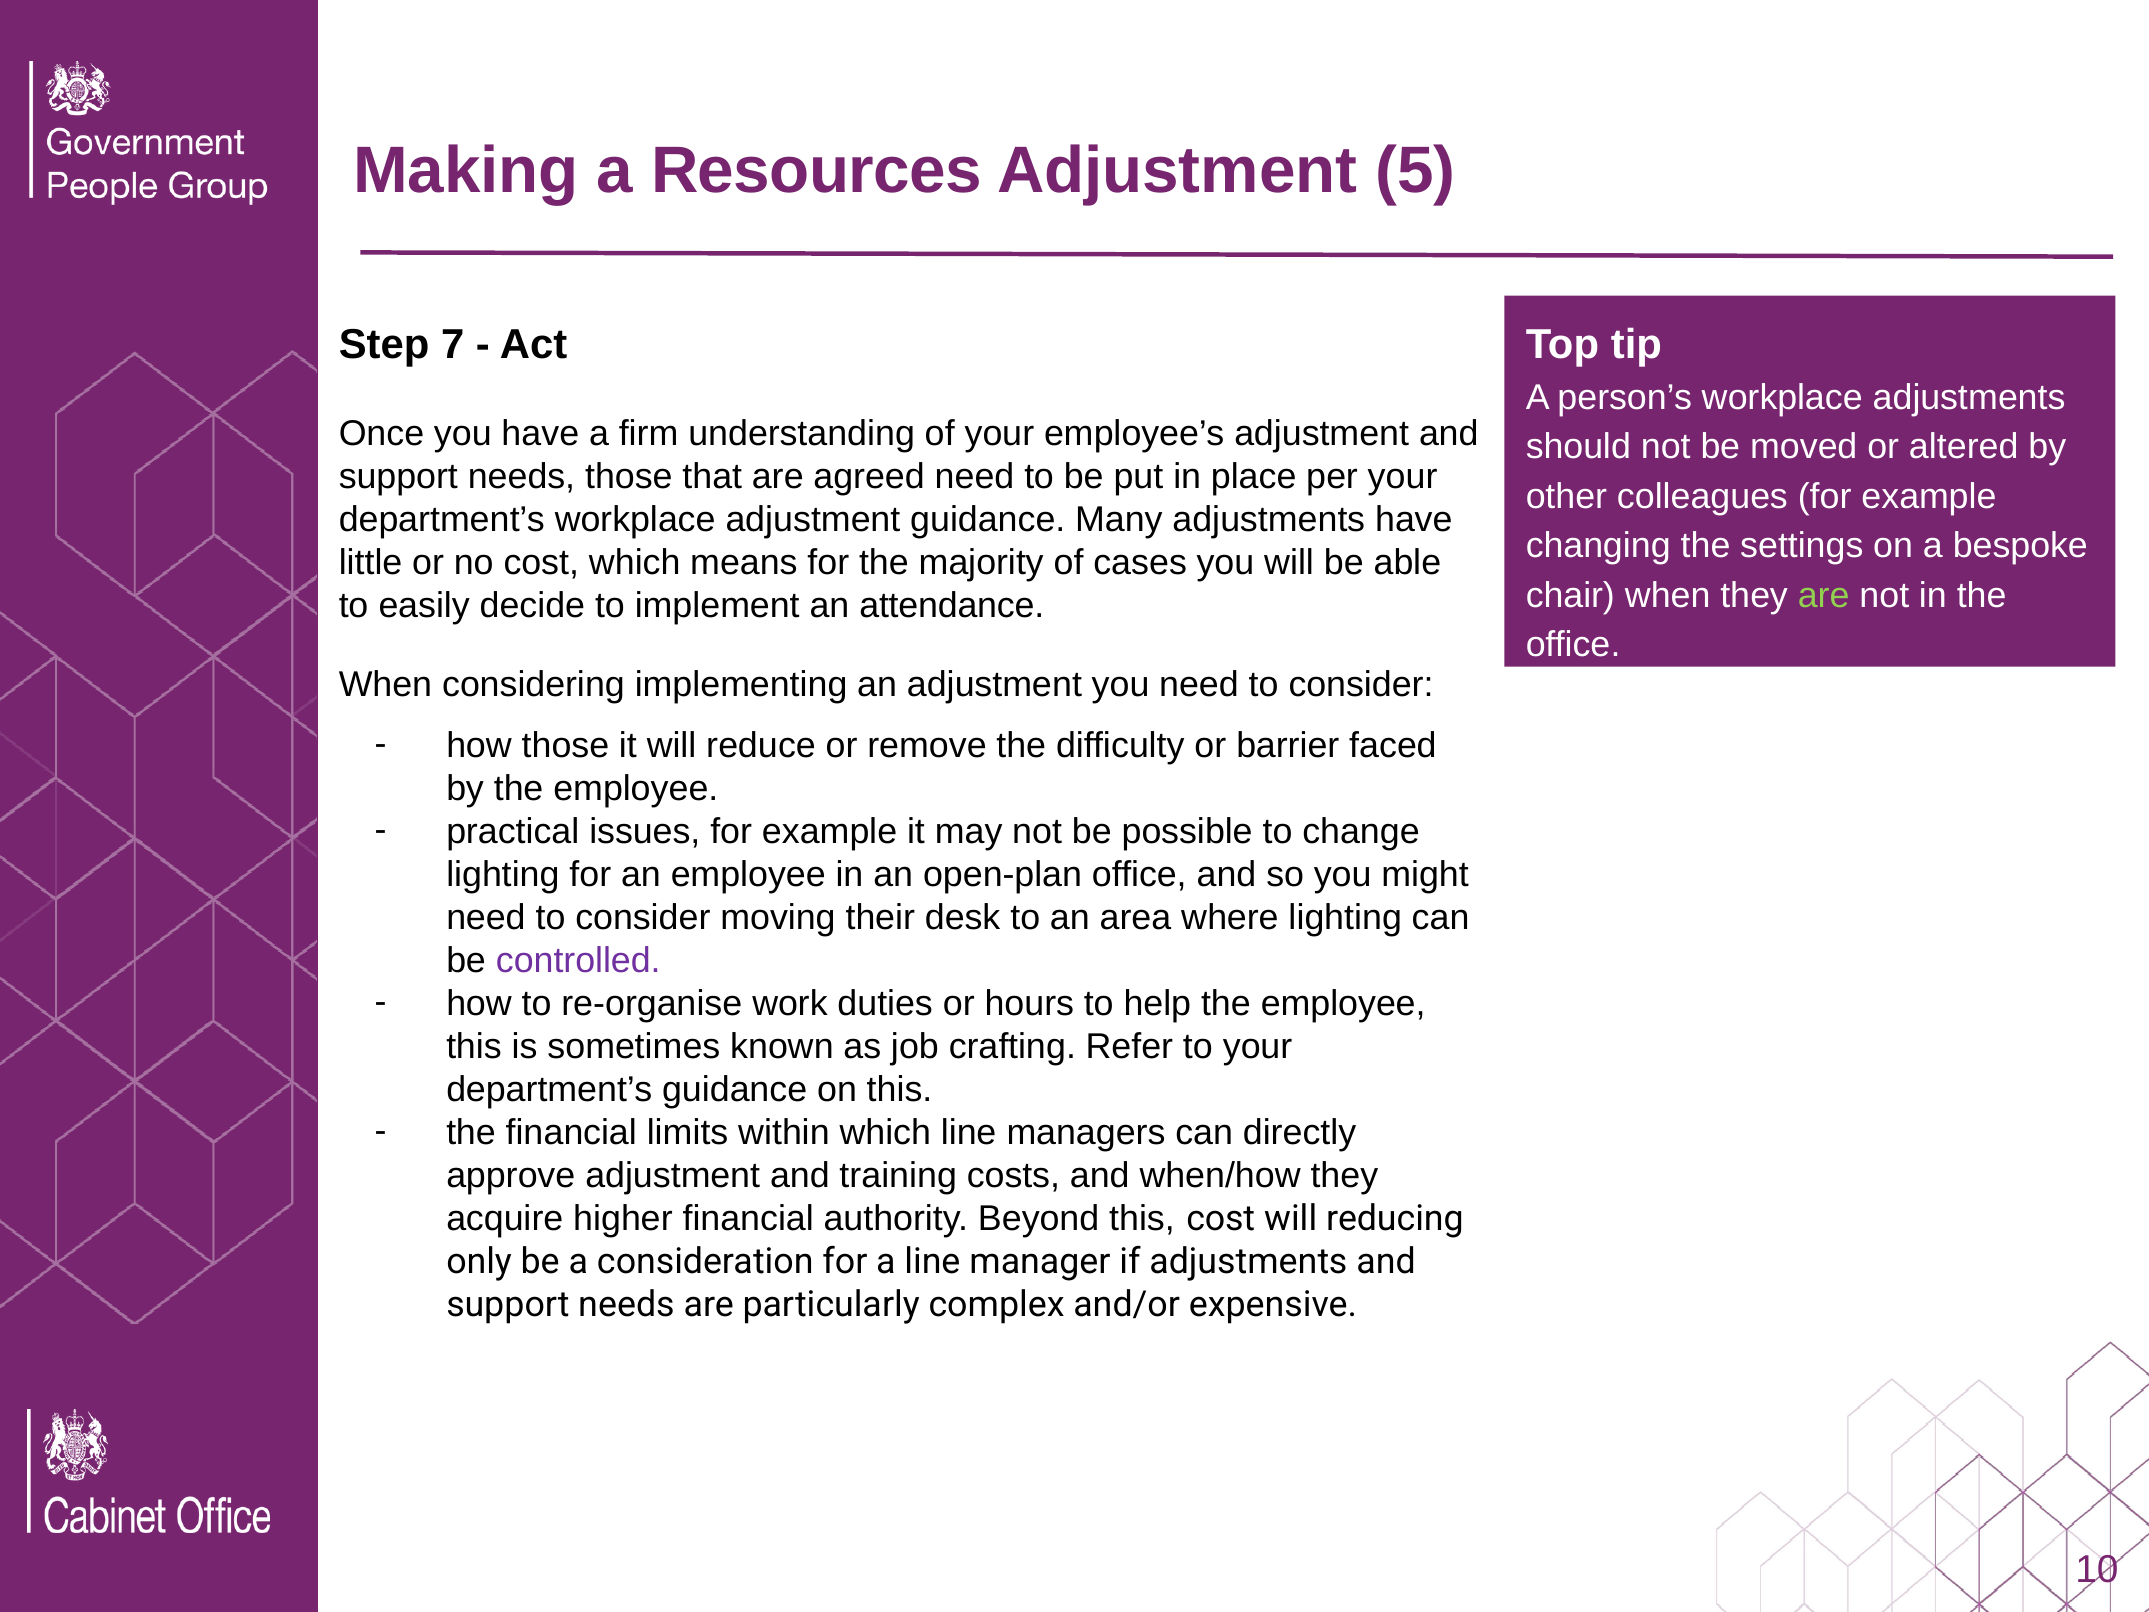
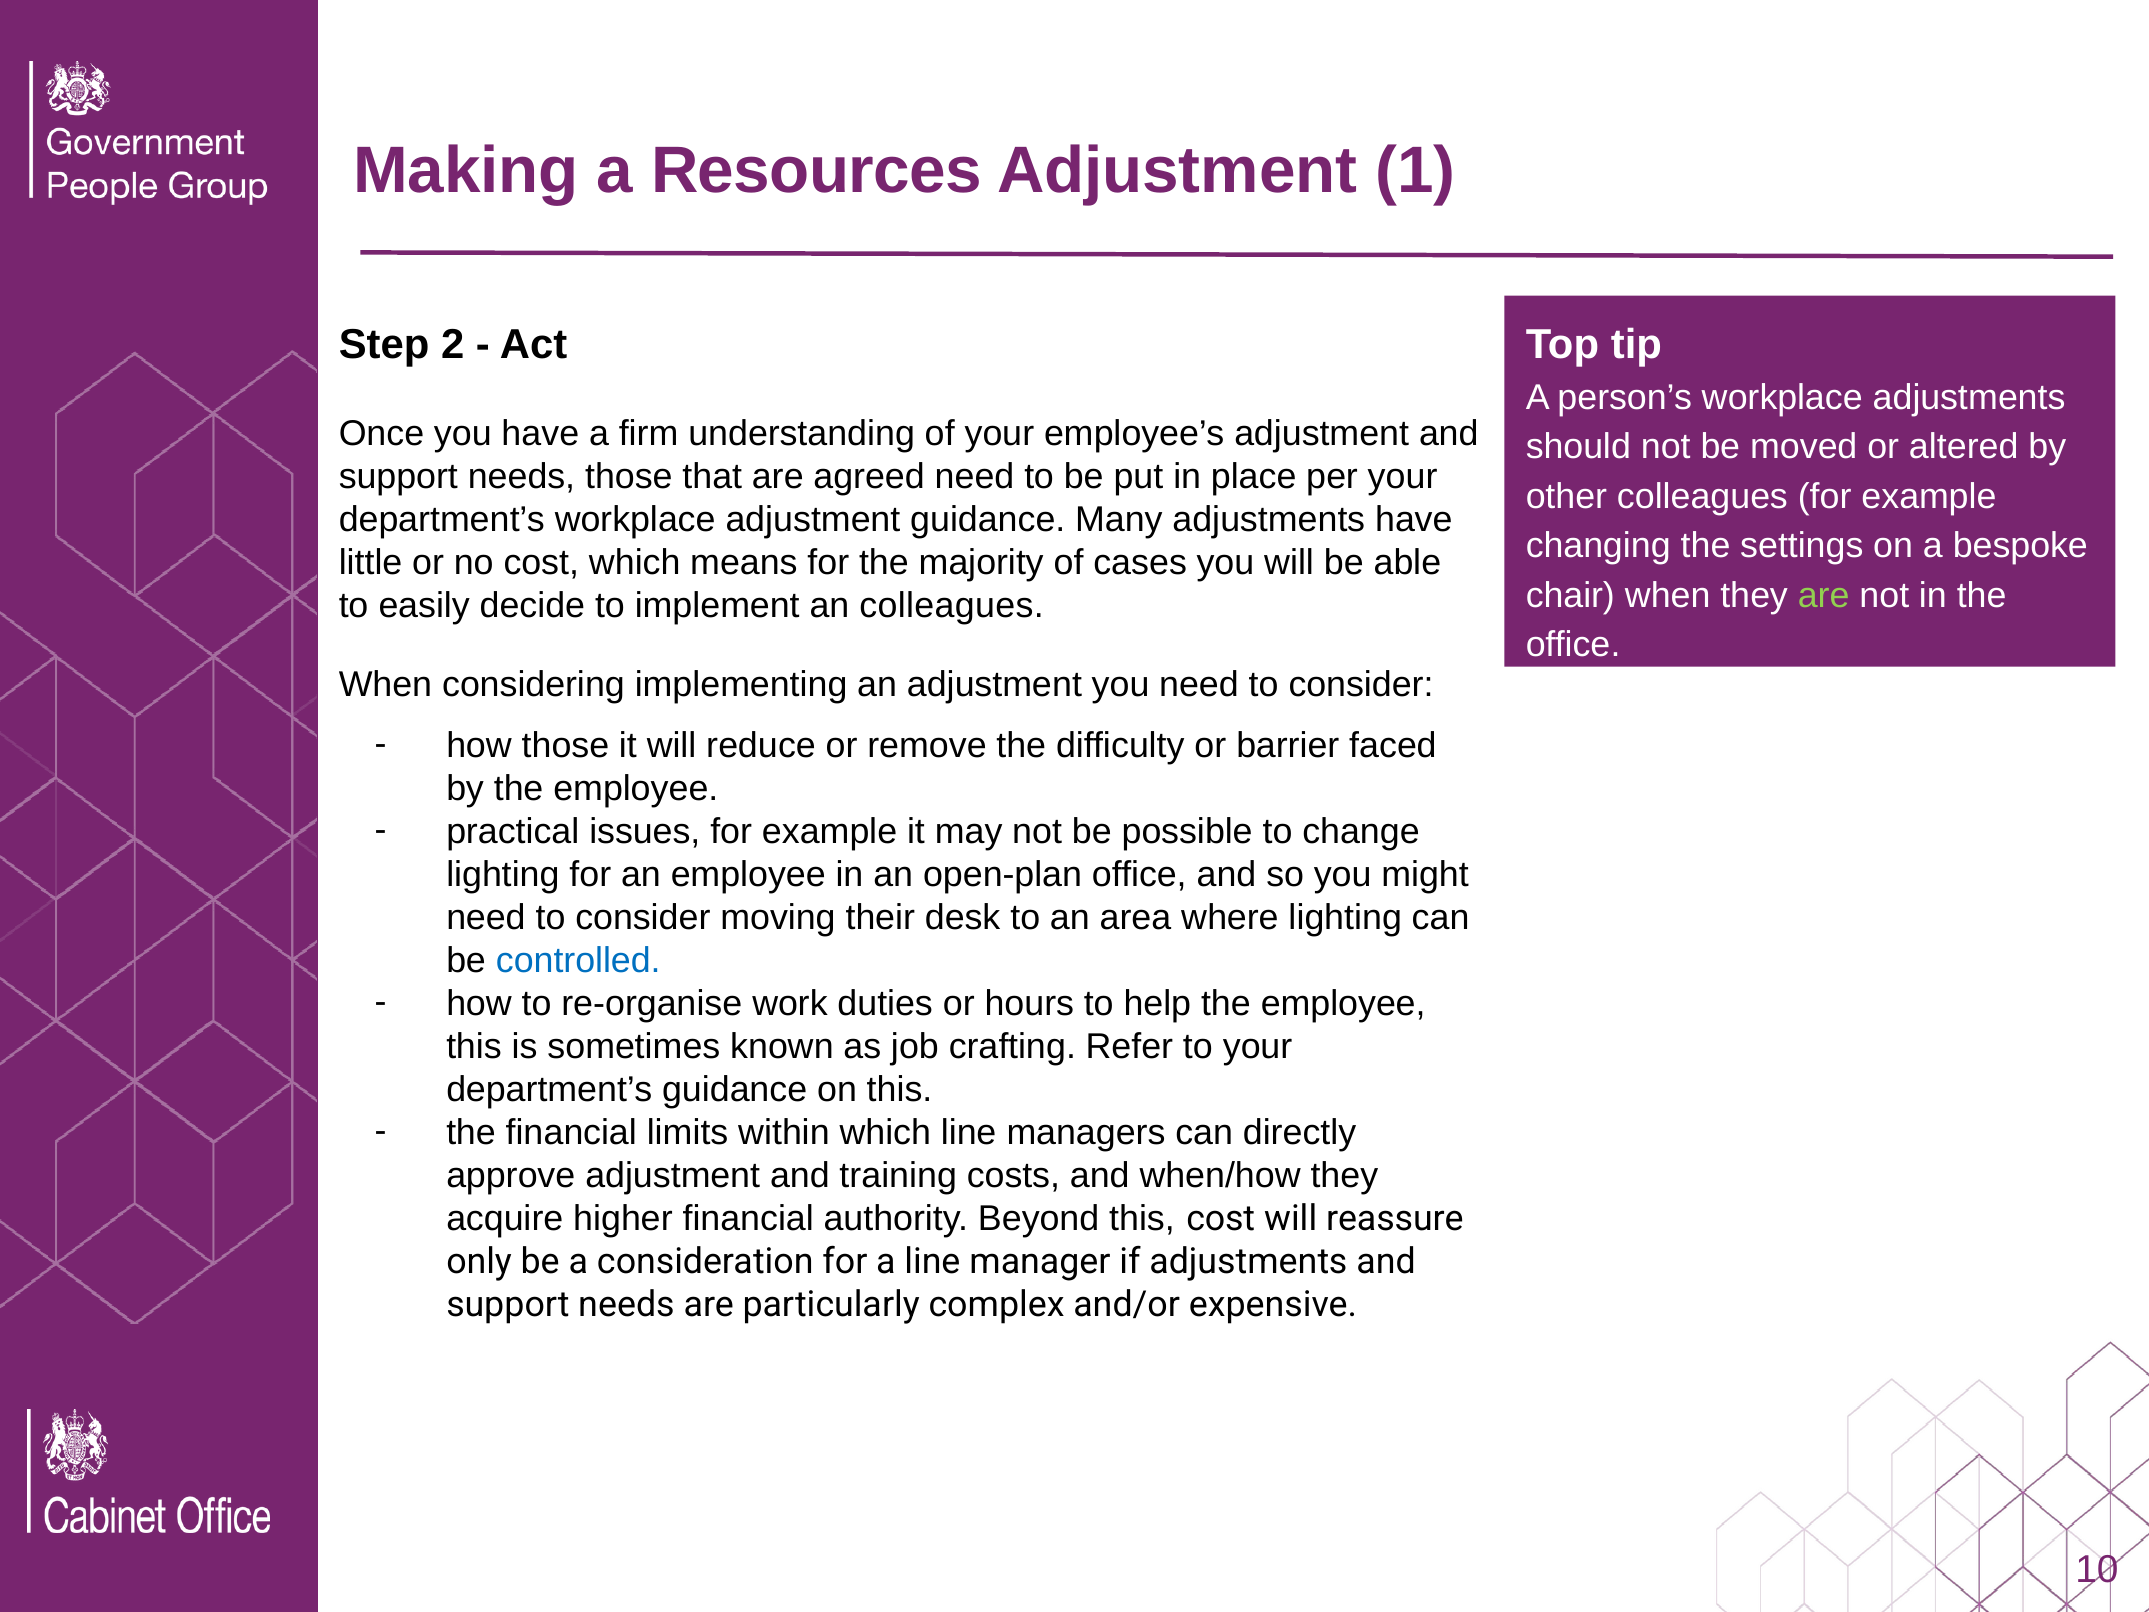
5: 5 -> 1 (1415, 170)
7: 7 -> 2 (453, 345)
an attendance: attendance -> colleagues (951, 606)
controlled colour: purple -> blue (578, 961)
reducing: reducing -> reassure (1395, 1218)
